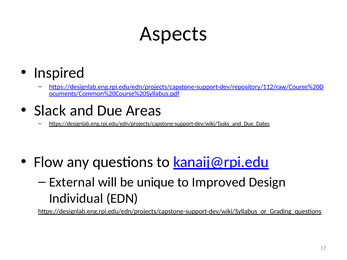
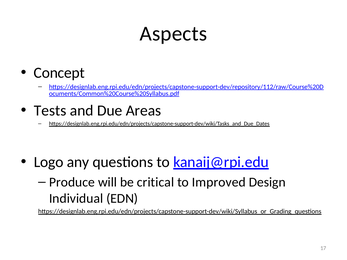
Inspired: Inspired -> Concept (59, 73)
Slack: Slack -> Tests (50, 111)
Flow: Flow -> Logo (49, 162)
External: External -> Produce (72, 182)
unique: unique -> critical (155, 182)
